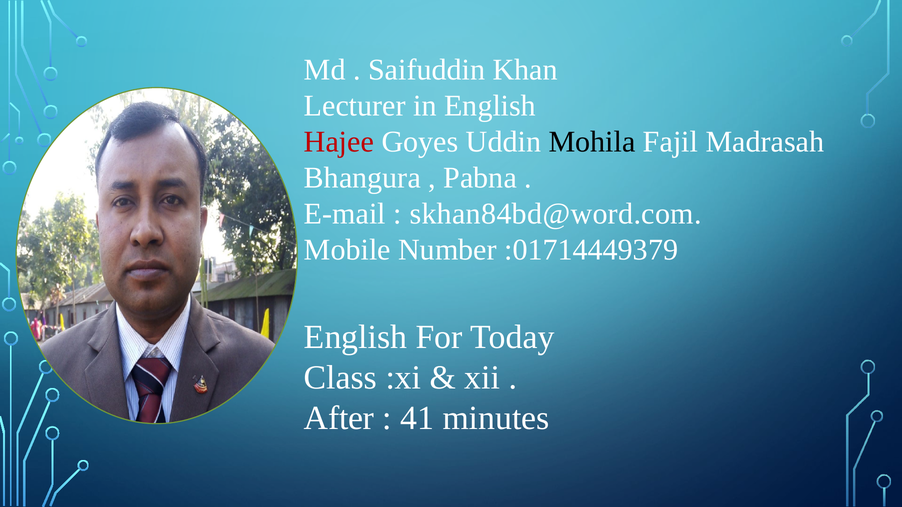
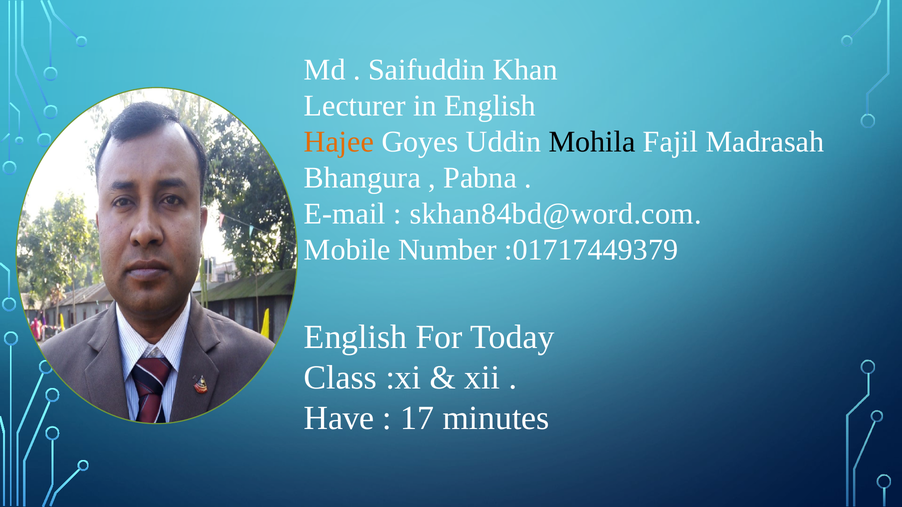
Hajee colour: red -> orange (339, 142)
:01714449379: :01714449379 -> :01717449379 (591, 250)
After: After -> Have (339, 419)
41: 41 -> 17 (417, 419)
